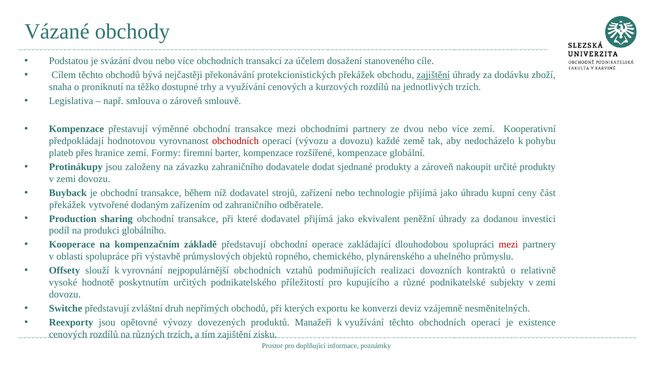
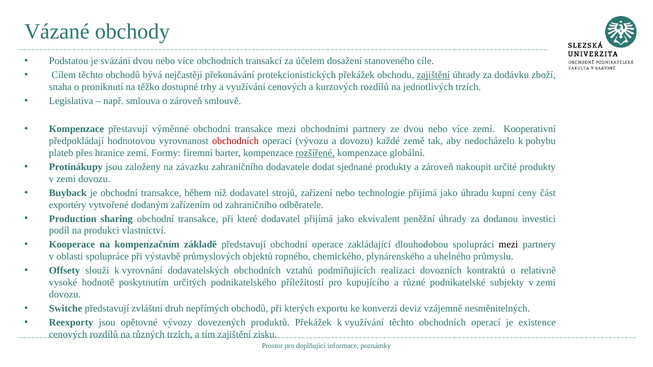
rozšířené underline: none -> present (315, 153)
překážek: překážek -> exportéry (68, 205)
globálního: globálního -> vlastnictví (144, 231)
mezi colour: red -> black (508, 245)
nejpopulárnější: nejpopulárnější -> dodavatelských (198, 271)
produktů Manažeři: Manažeři -> Překážek (313, 323)
